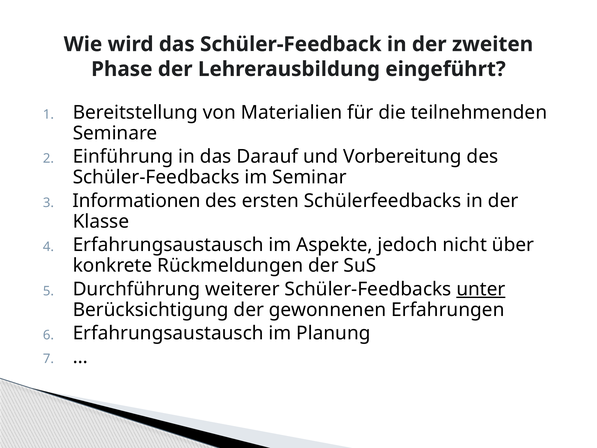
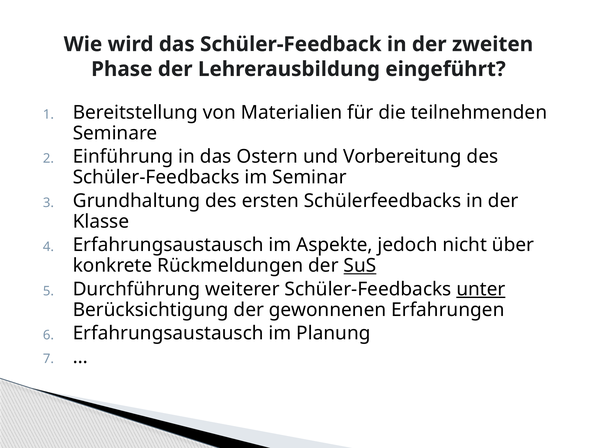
Darauf: Darauf -> Ostern (267, 157)
Informationen: Informationen -> Grundhaltung (136, 201)
SuS underline: none -> present (360, 265)
